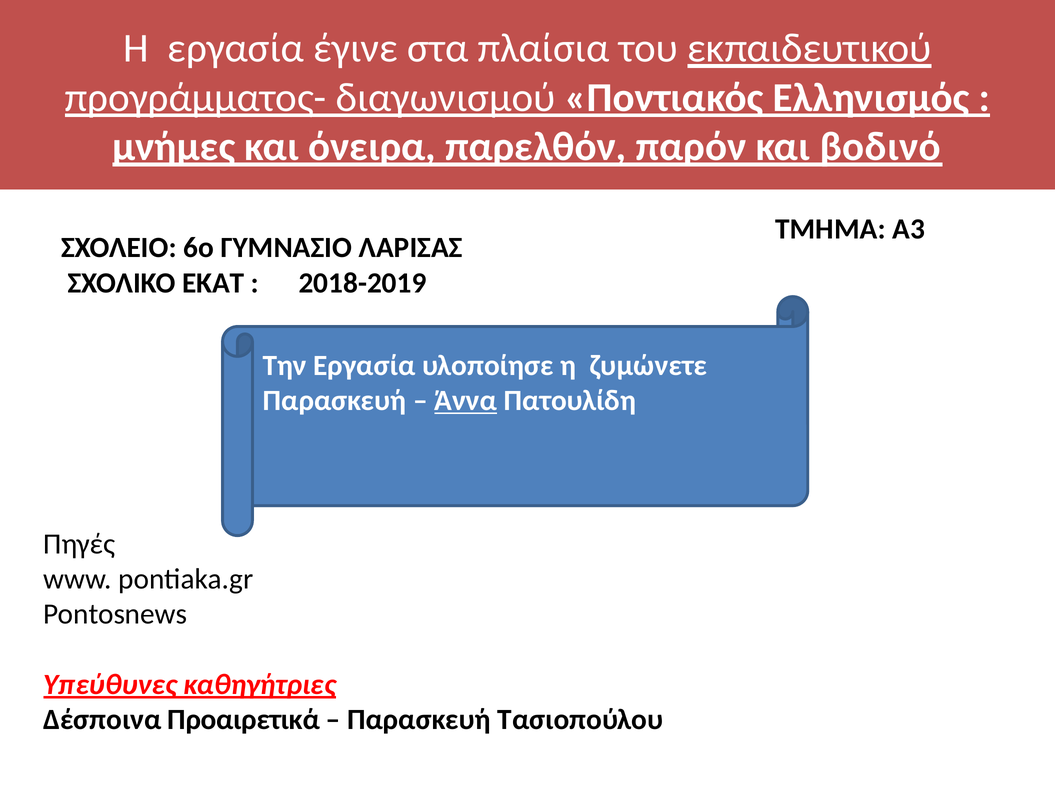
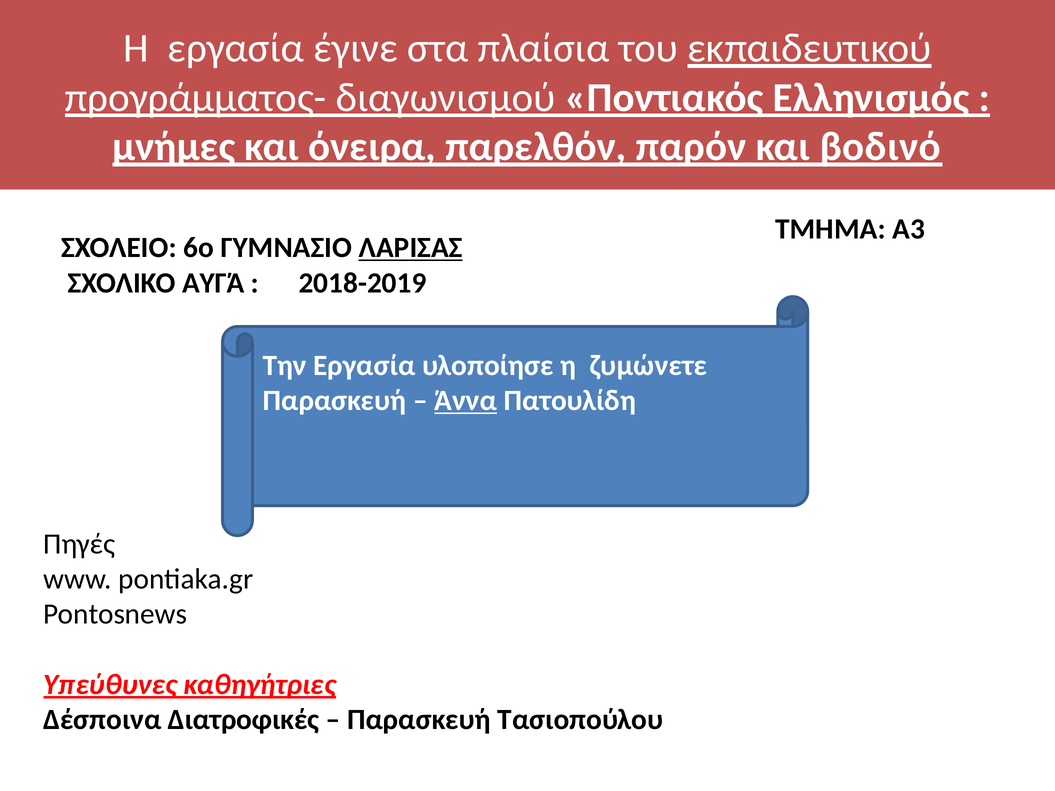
ΛΑΡΙΣΑΣ underline: none -> present (411, 248)
ΕΚΑΤ: ΕΚΑΤ -> ΑΥΓΆ (213, 283)
Προαιρετικά: Προαιρετικά -> Διατροφικές (244, 720)
